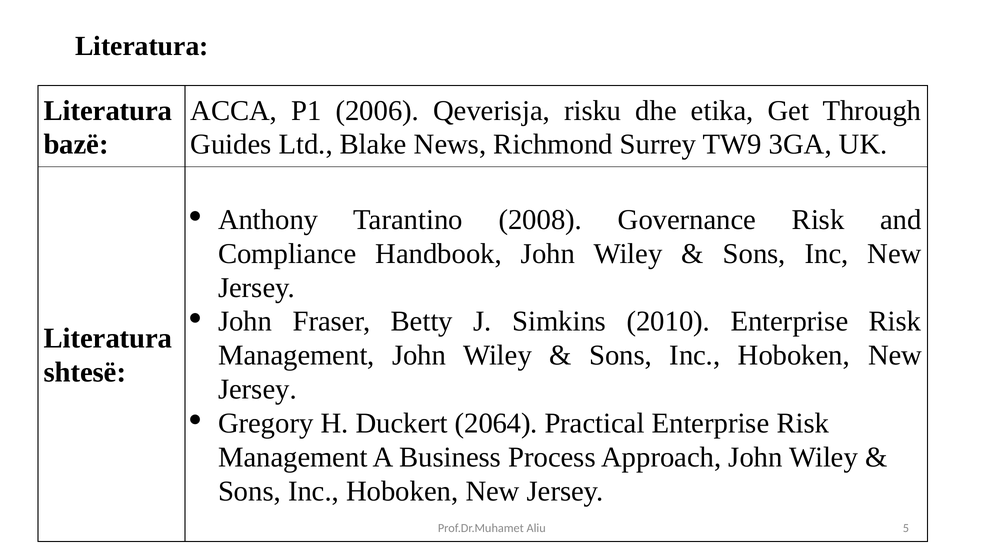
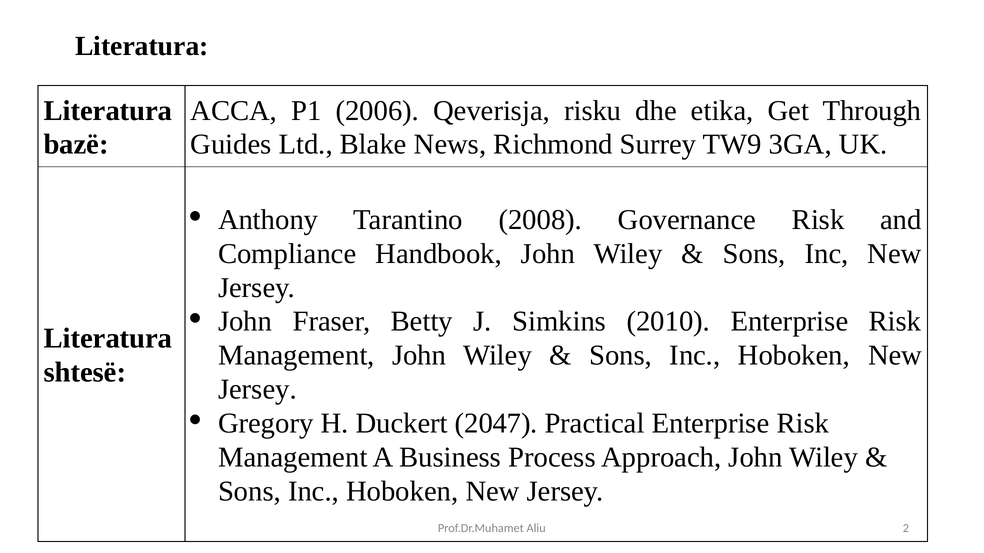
2064: 2064 -> 2047 (496, 424)
5: 5 -> 2 (906, 528)
